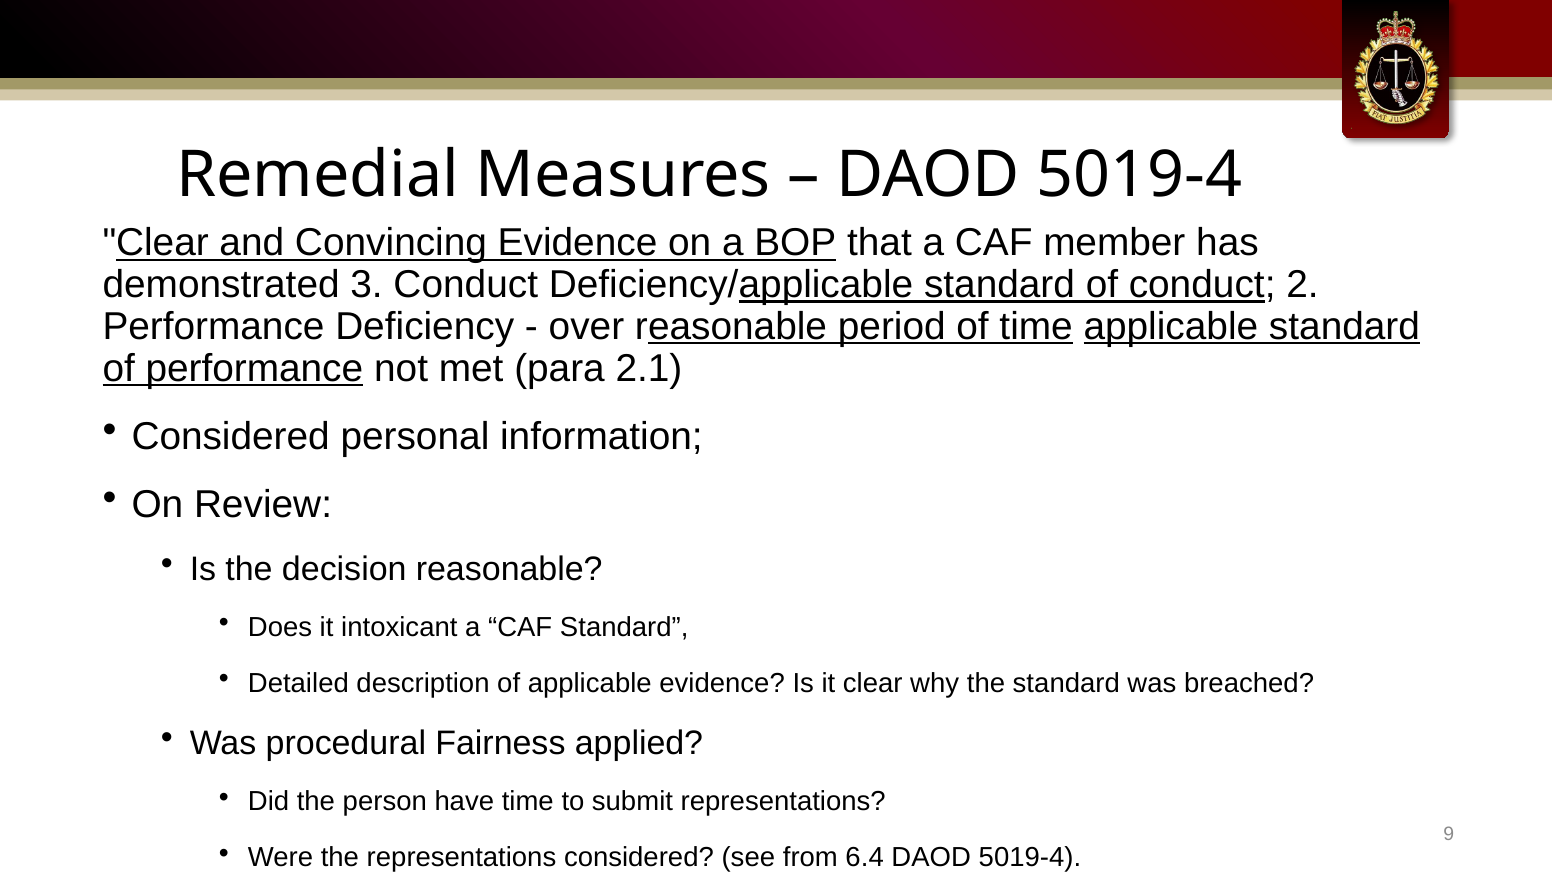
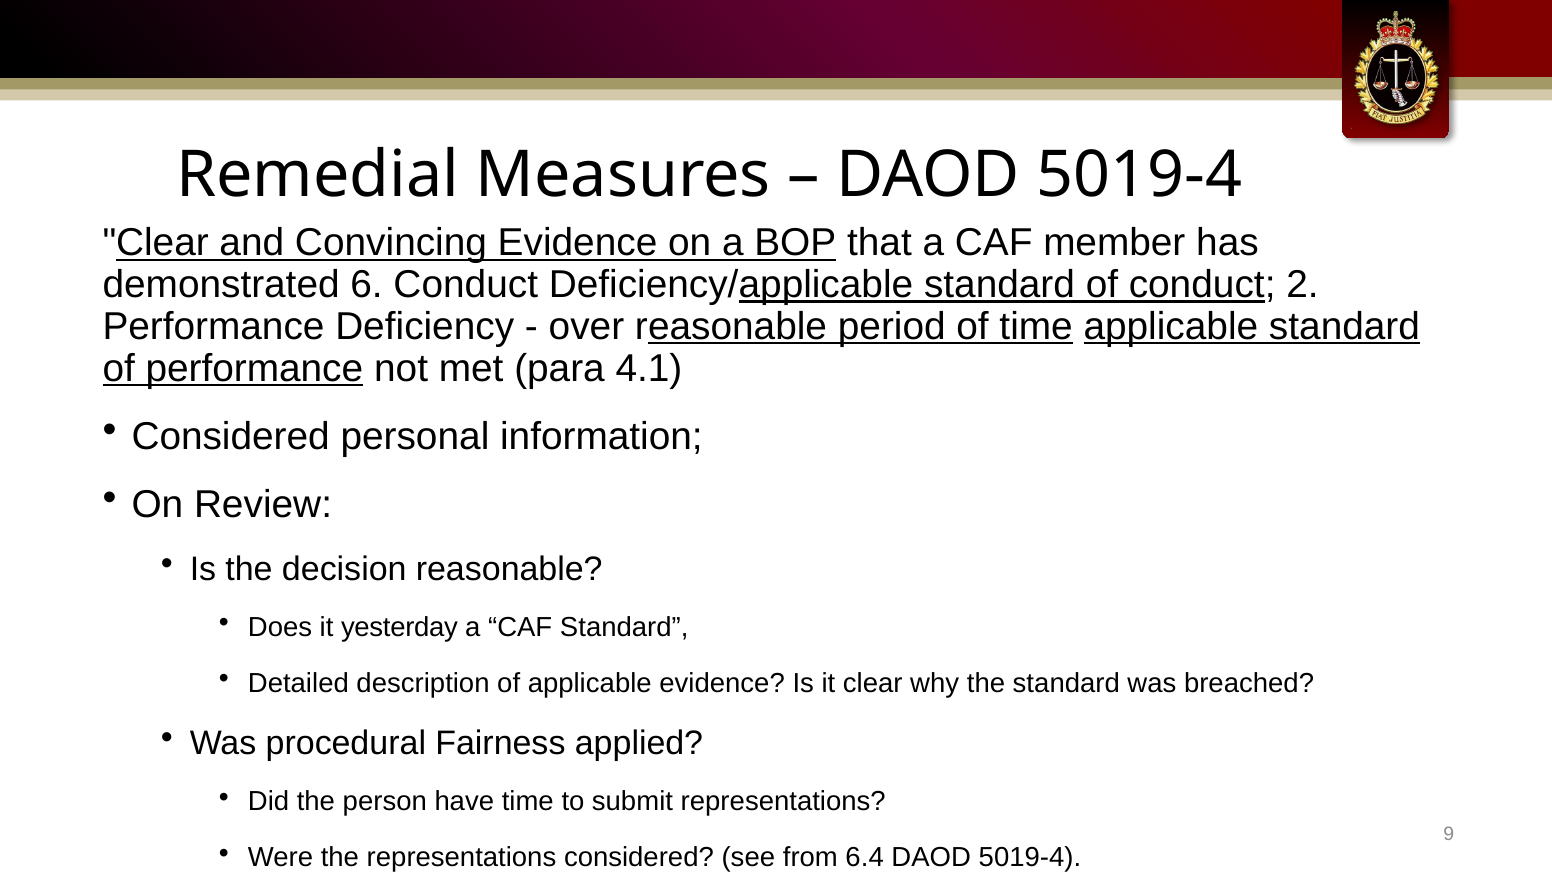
3: 3 -> 6 (367, 284)
2.1: 2.1 -> 4.1 (649, 368)
intoxicant: intoxicant -> yesterday (399, 627)
